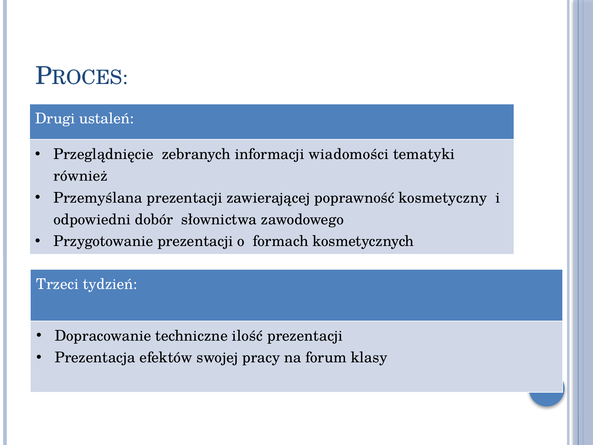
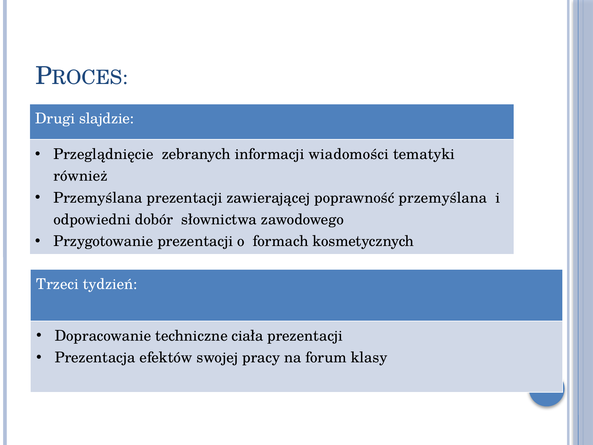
ustaleń: ustaleń -> slajdzie (107, 119)
poprawność kosmetyczny: kosmetyczny -> przemyślana (443, 198)
ilość: ilość -> ciała (248, 336)
